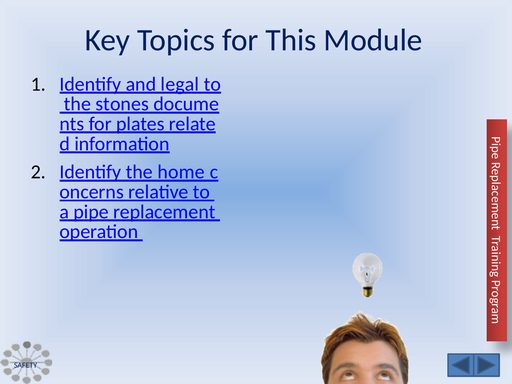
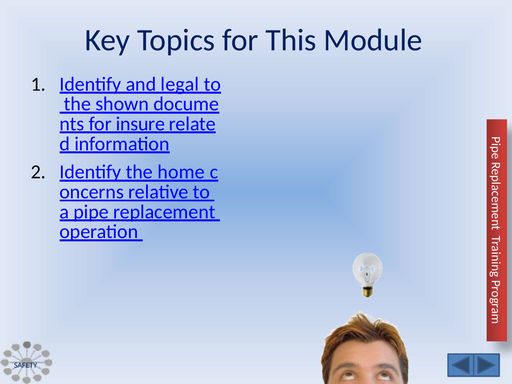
stones: stones -> shown (122, 104)
plates: plates -> insure (140, 124)
